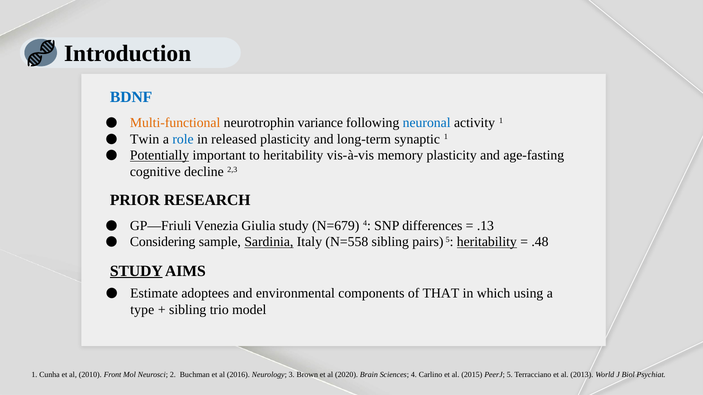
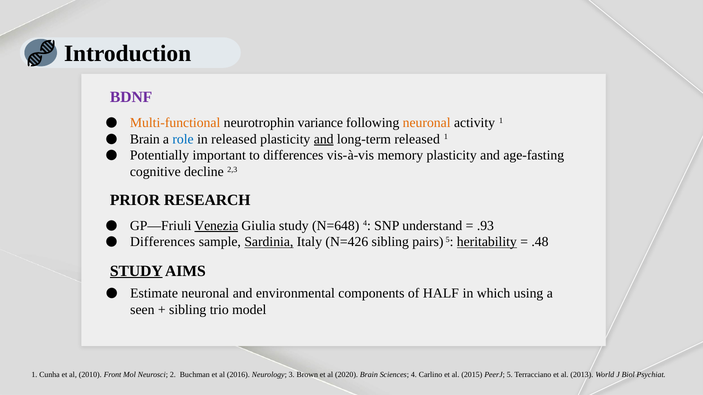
BDNF colour: blue -> purple (131, 97)
neuronal colour: blue -> orange (427, 123)
Twin: Twin -> Brain (145, 139)
and underline: none -> present (324, 139)
long-term synaptic: synaptic -> released (417, 139)
Potentially underline: present -> none (160, 156)
to heritability: heritability -> differences (293, 156)
Venezia underline: none -> present (216, 226)
N=679: N=679 -> N=648 (336, 226)
differences: differences -> understand (432, 226)
.13: .13 -> .93 (485, 226)
Considering: Considering -> Differences (163, 242)
N=558: N=558 -> N=426 (347, 242)
Estimate adoptees: adoptees -> neuronal (205, 294)
THAT: THAT -> HALF (441, 294)
type: type -> seen (142, 310)
